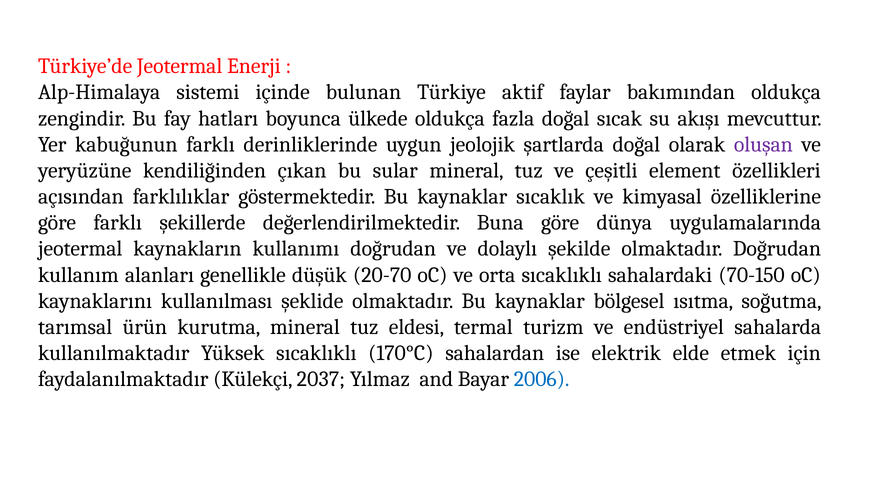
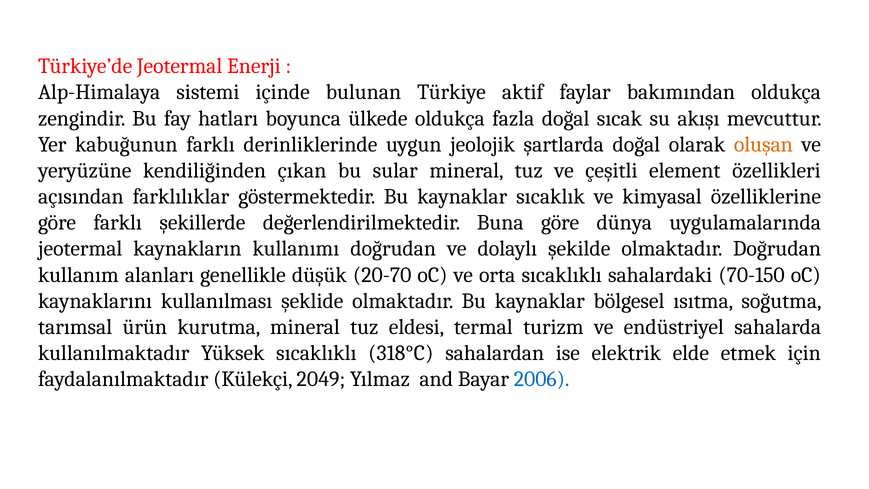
oluşan colour: purple -> orange (763, 144)
170°C: 170°C -> 318°C (401, 353)
2037: 2037 -> 2049 (321, 379)
